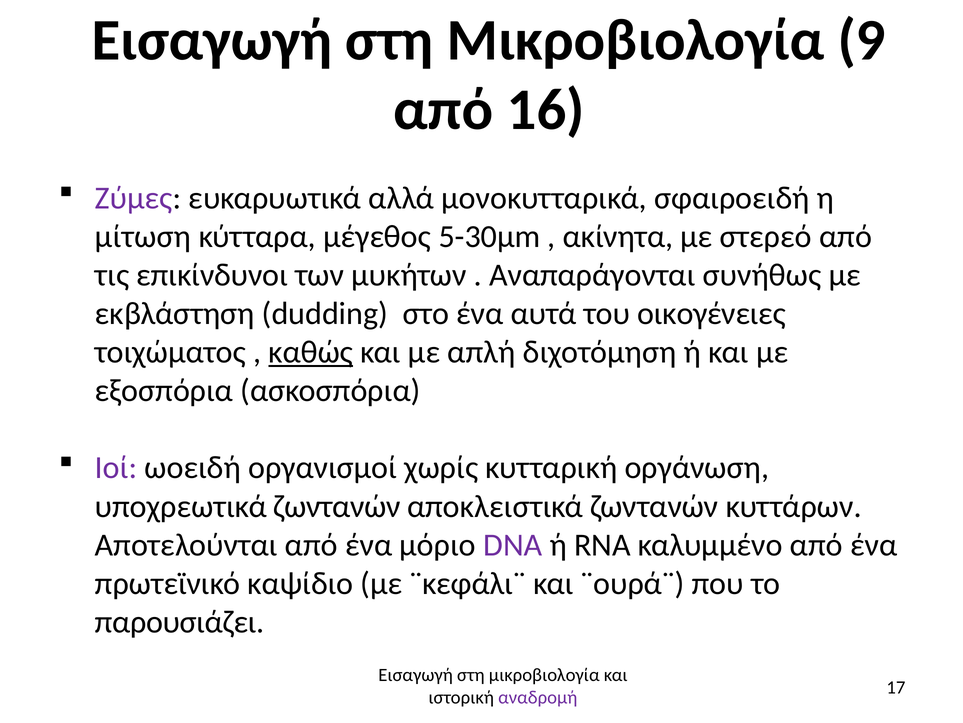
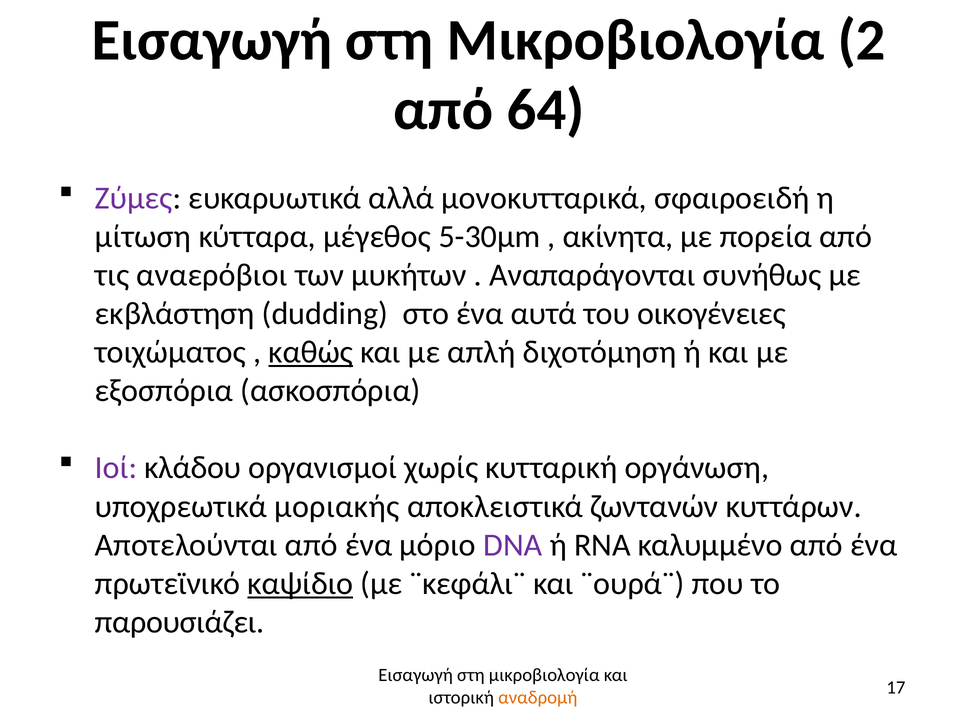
9: 9 -> 2 (862, 40)
16: 16 -> 64 (546, 110)
στερεό: στερεό -> πορεία (766, 236)
επικίνδυνοι: επικίνδυνοι -> αναερόβιοι (212, 275)
ωοειδή: ωοειδή -> κλάδου (193, 467)
υποχρεωτικά ζωντανών: ζωντανών -> μοριακής (337, 506)
καψίδιο underline: none -> present (300, 583)
αναδρομή colour: purple -> orange (538, 697)
